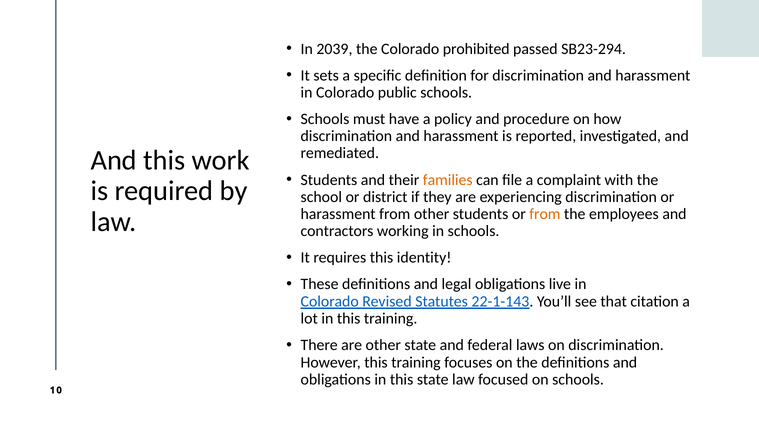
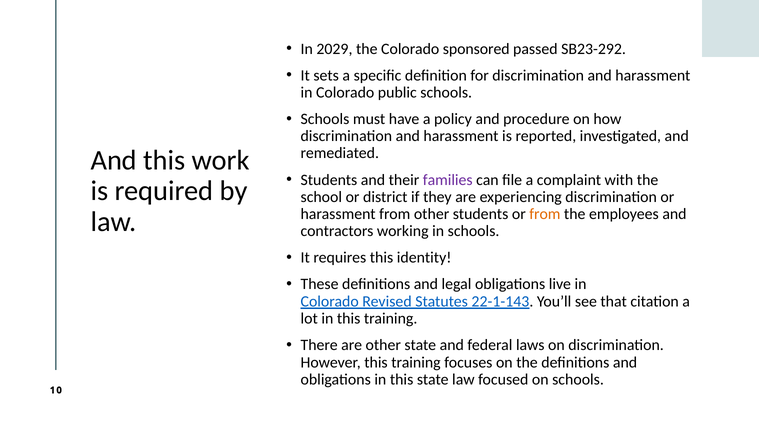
2039: 2039 -> 2029 (334, 49)
prohibited: prohibited -> sponsored (476, 49)
SB23-294: SB23-294 -> SB23-292 (594, 49)
families colour: orange -> purple (448, 180)
